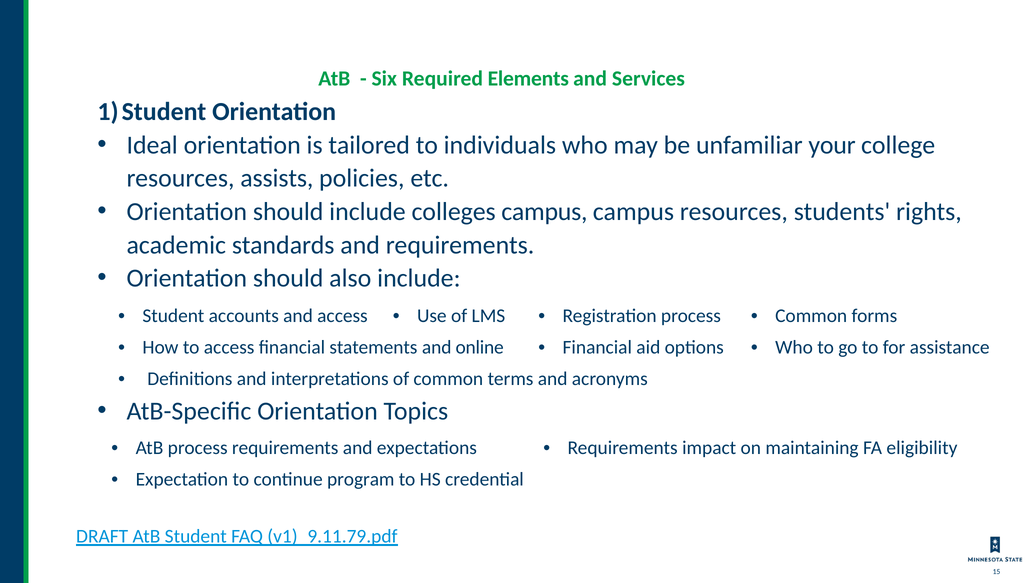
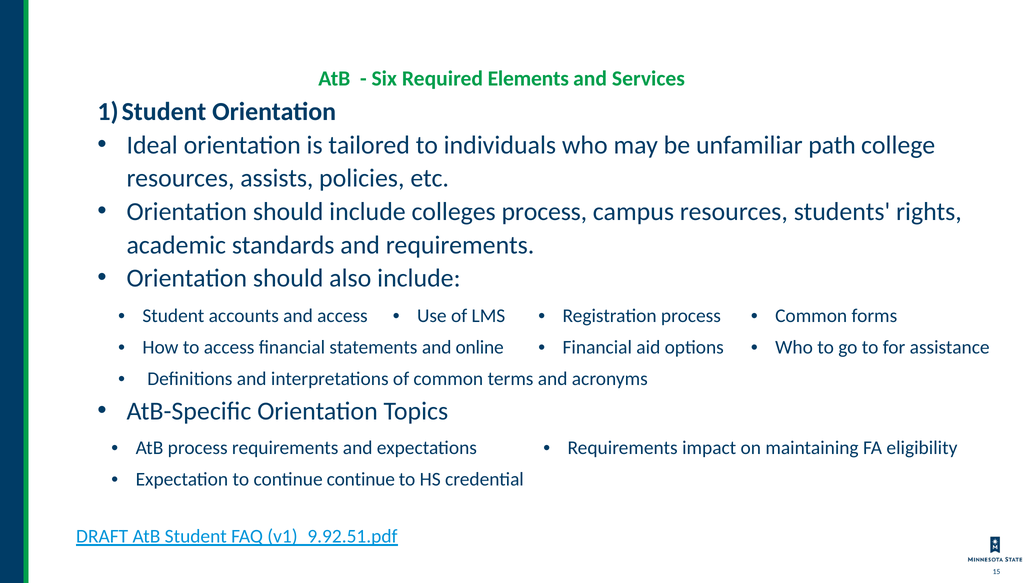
your: your -> path (832, 145)
colleges campus: campus -> process (544, 212)
continue program: program -> continue (361, 479)
v1)_9.11.79.pdf: v1)_9.11.79.pdf -> v1)_9.92.51.pdf (332, 536)
